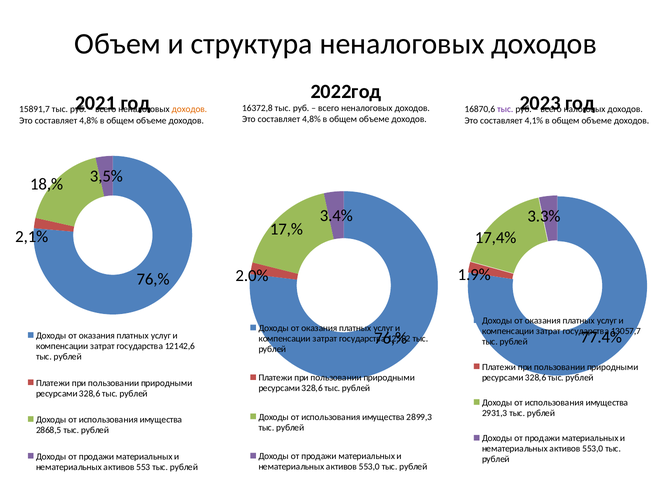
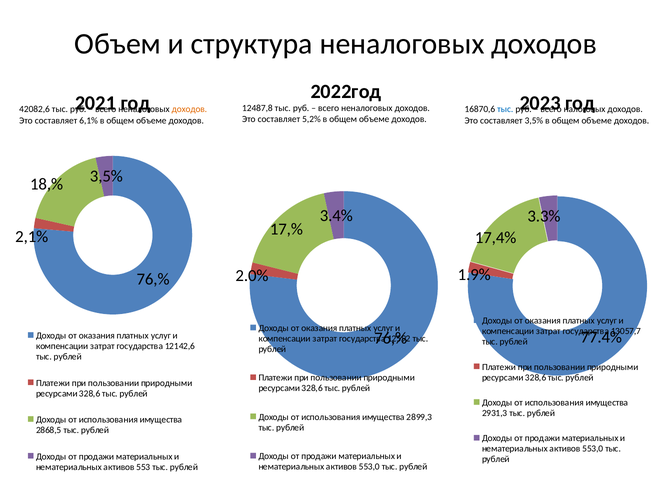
16372,8: 16372,8 -> 12487,8 (257, 108)
15891,7: 15891,7 -> 42082,6 (35, 109)
тыс colour: purple -> blue (505, 109)
4,8%: 4,8% -> 5,2% (311, 119)
4,8%: 4,8% -> 6,1% (89, 120)
составляет 4,1%: 4,1% -> 3,5% (534, 120)
